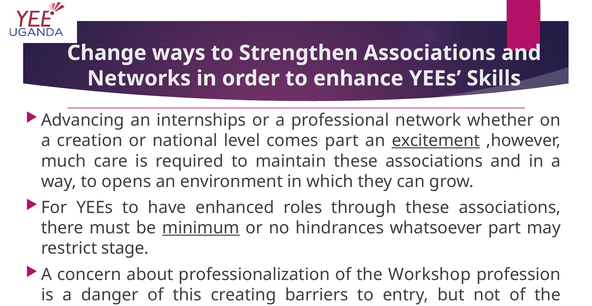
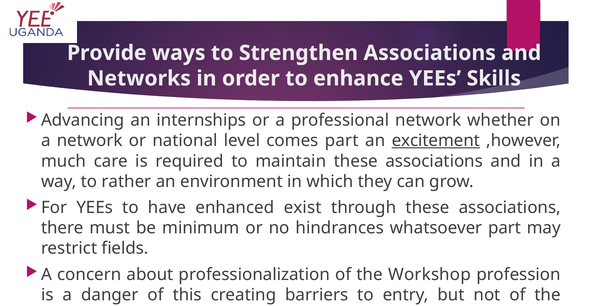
Change: Change -> Provide (107, 53)
a creation: creation -> network (90, 140)
opens: opens -> rather (126, 181)
roles: roles -> exist (303, 207)
minimum underline: present -> none (201, 228)
stage: stage -> fields (125, 248)
